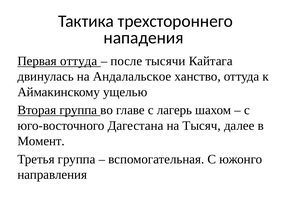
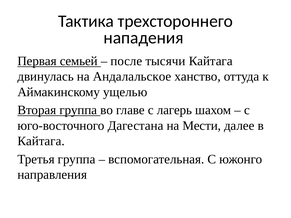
Первая оттуда: оттуда -> семьей (79, 61)
Тысяч: Тысяч -> Мести (202, 126)
Момент: Момент -> Кайтага (41, 141)
